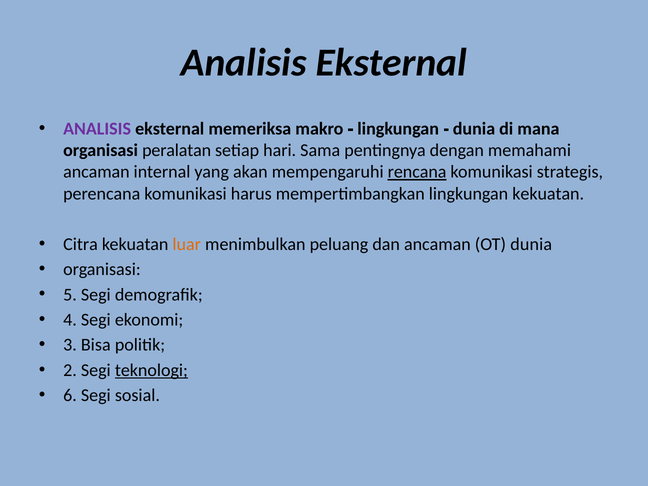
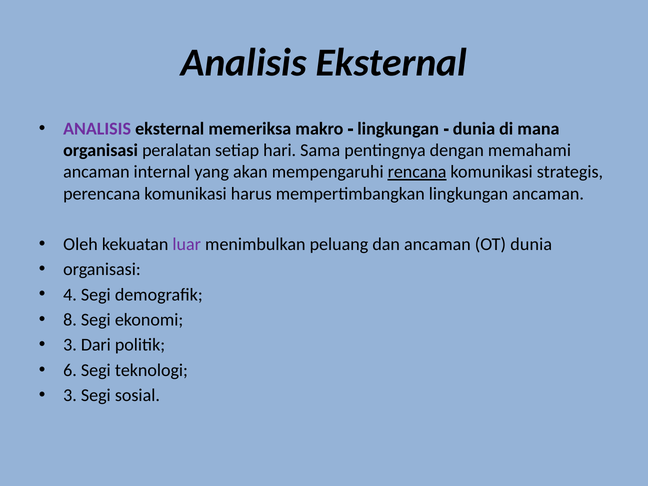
lingkungan kekuatan: kekuatan -> ancaman (548, 194)
Citra: Citra -> Oleh (81, 244)
luar colour: orange -> purple (187, 244)
5: 5 -> 4 (70, 295)
4: 4 -> 8 (70, 320)
Bisa: Bisa -> Dari (96, 345)
2: 2 -> 6 (70, 370)
teknologi underline: present -> none (151, 370)
6: 6 -> 3 (70, 395)
